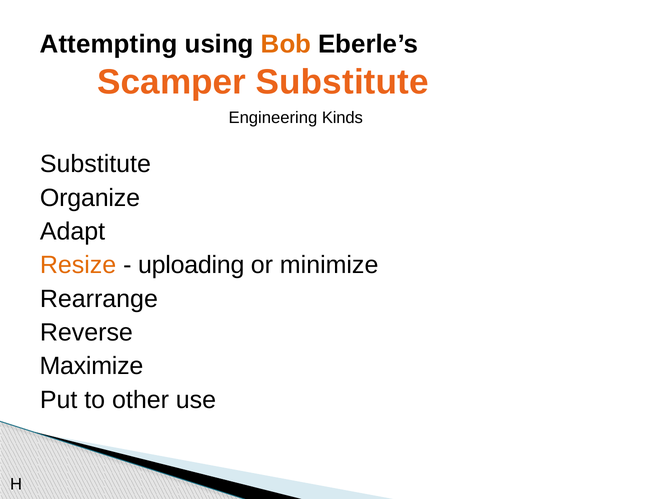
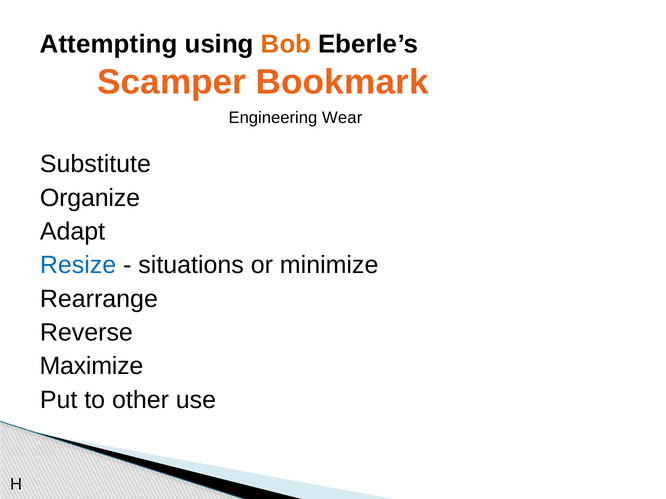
Scamper Substitute: Substitute -> Bookmark (342, 82)
Kinds: Kinds -> Wear (342, 118)
Resize colour: orange -> blue (78, 265)
uploading: uploading -> situations (191, 265)
